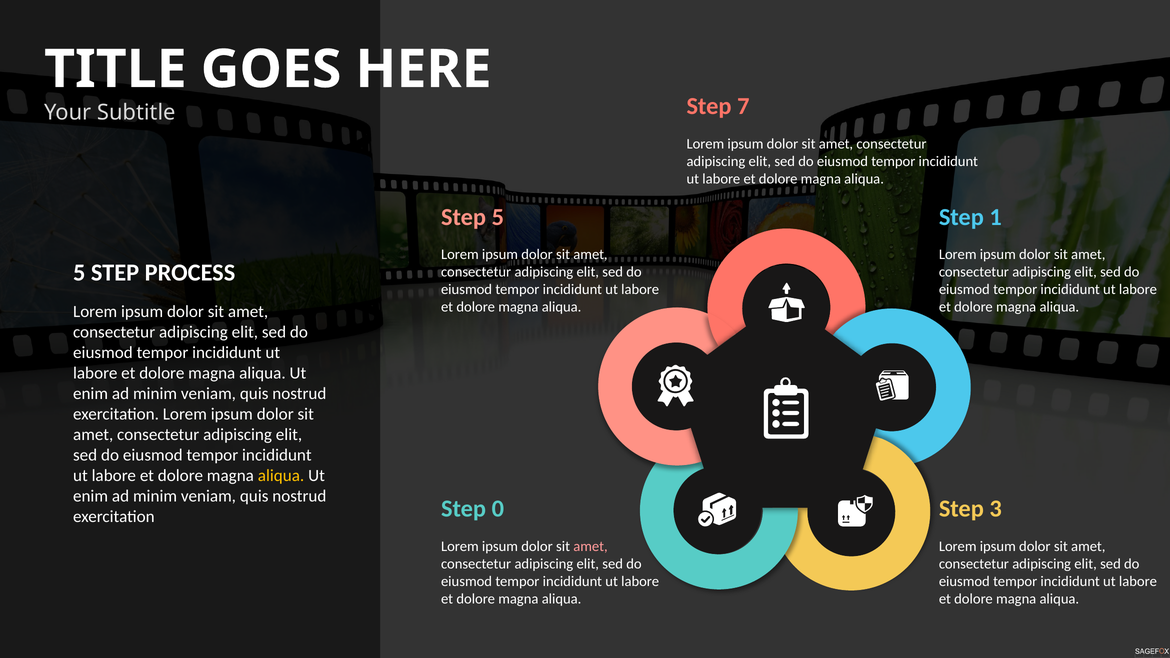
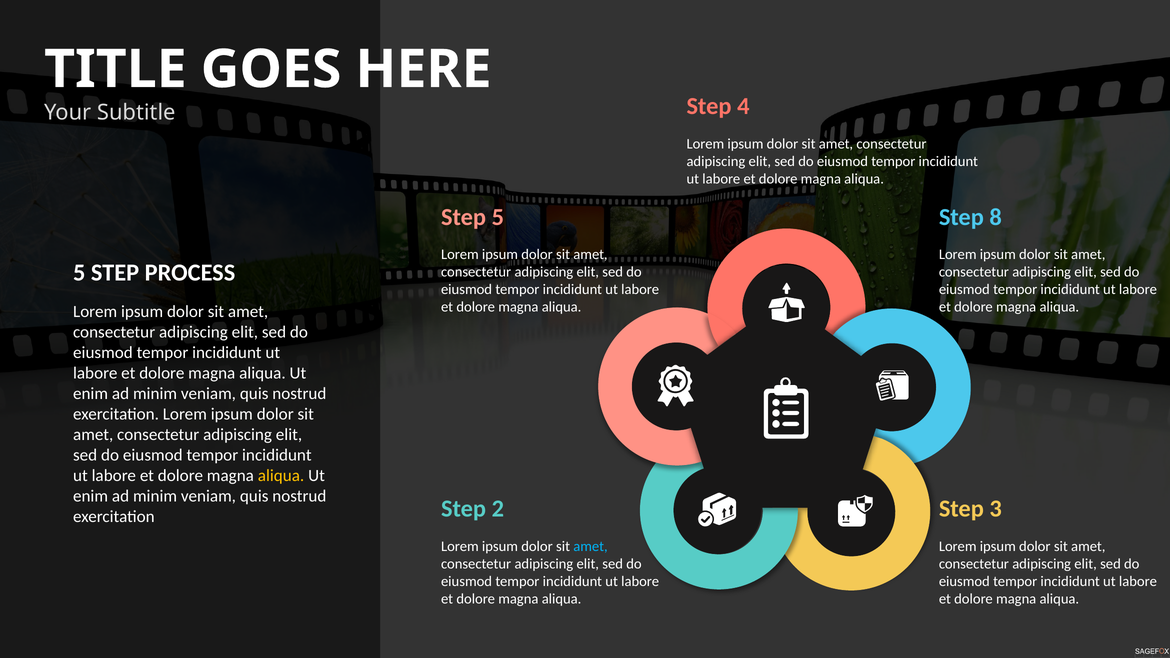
7: 7 -> 4 (743, 106)
1: 1 -> 8 (996, 217)
0: 0 -> 2 (498, 509)
amet colour: pink -> light blue (591, 546)
